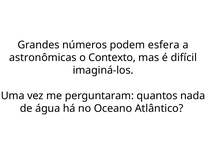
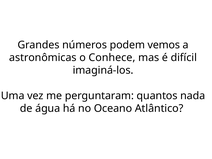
esfera: esfera -> vemos (164, 45)
Contexto: Contexto -> Conhece (112, 58)
